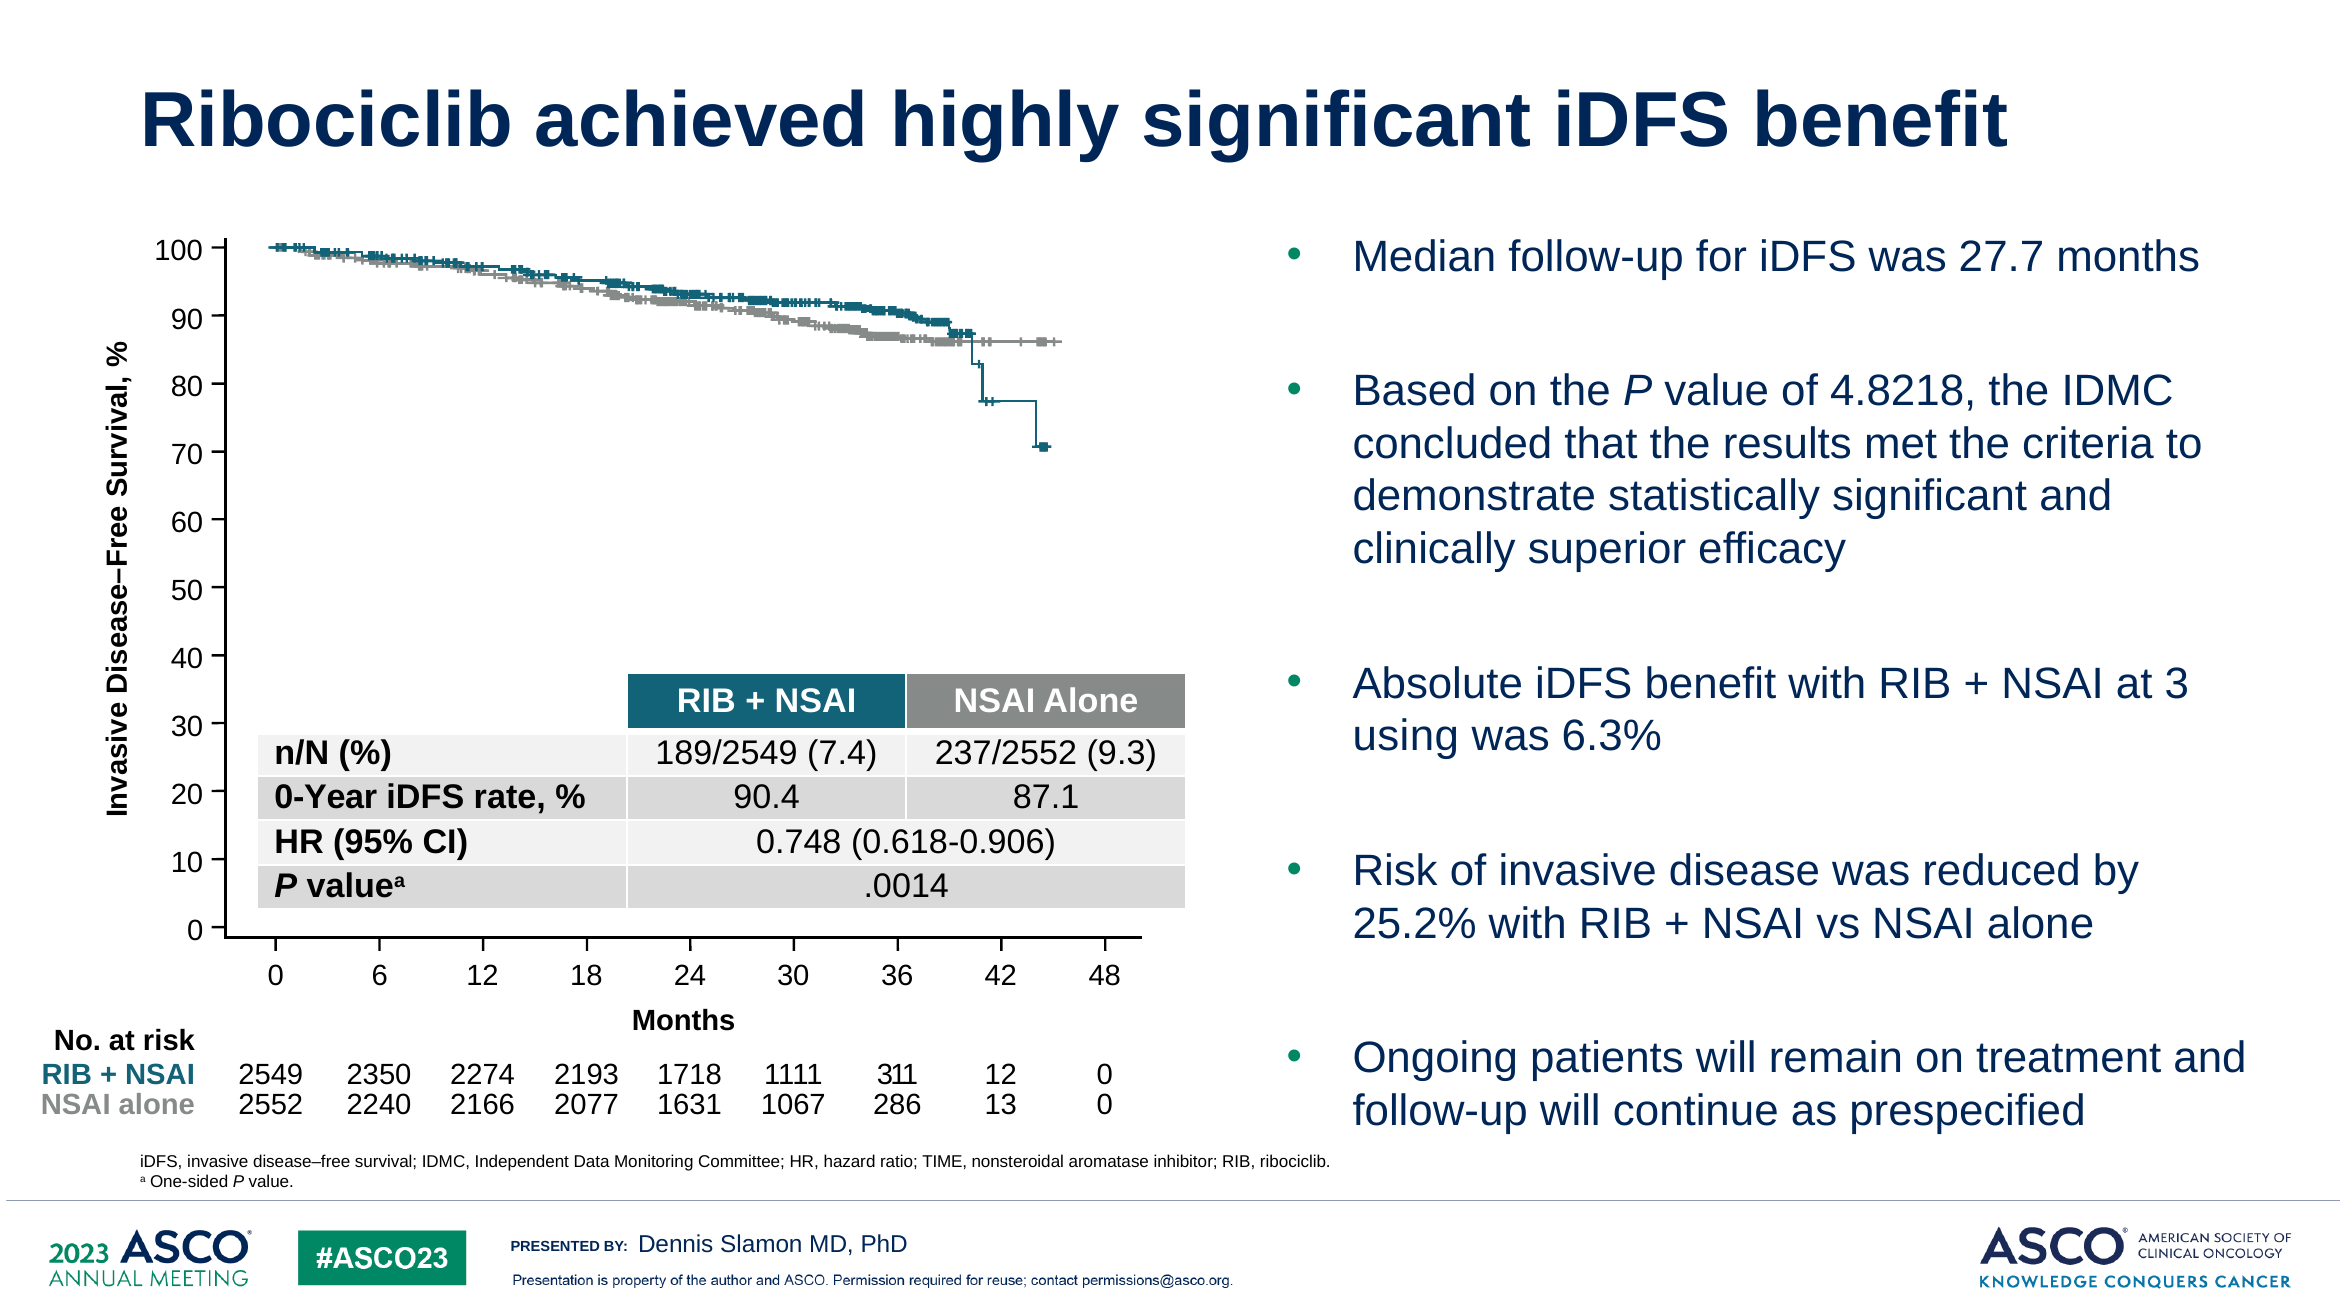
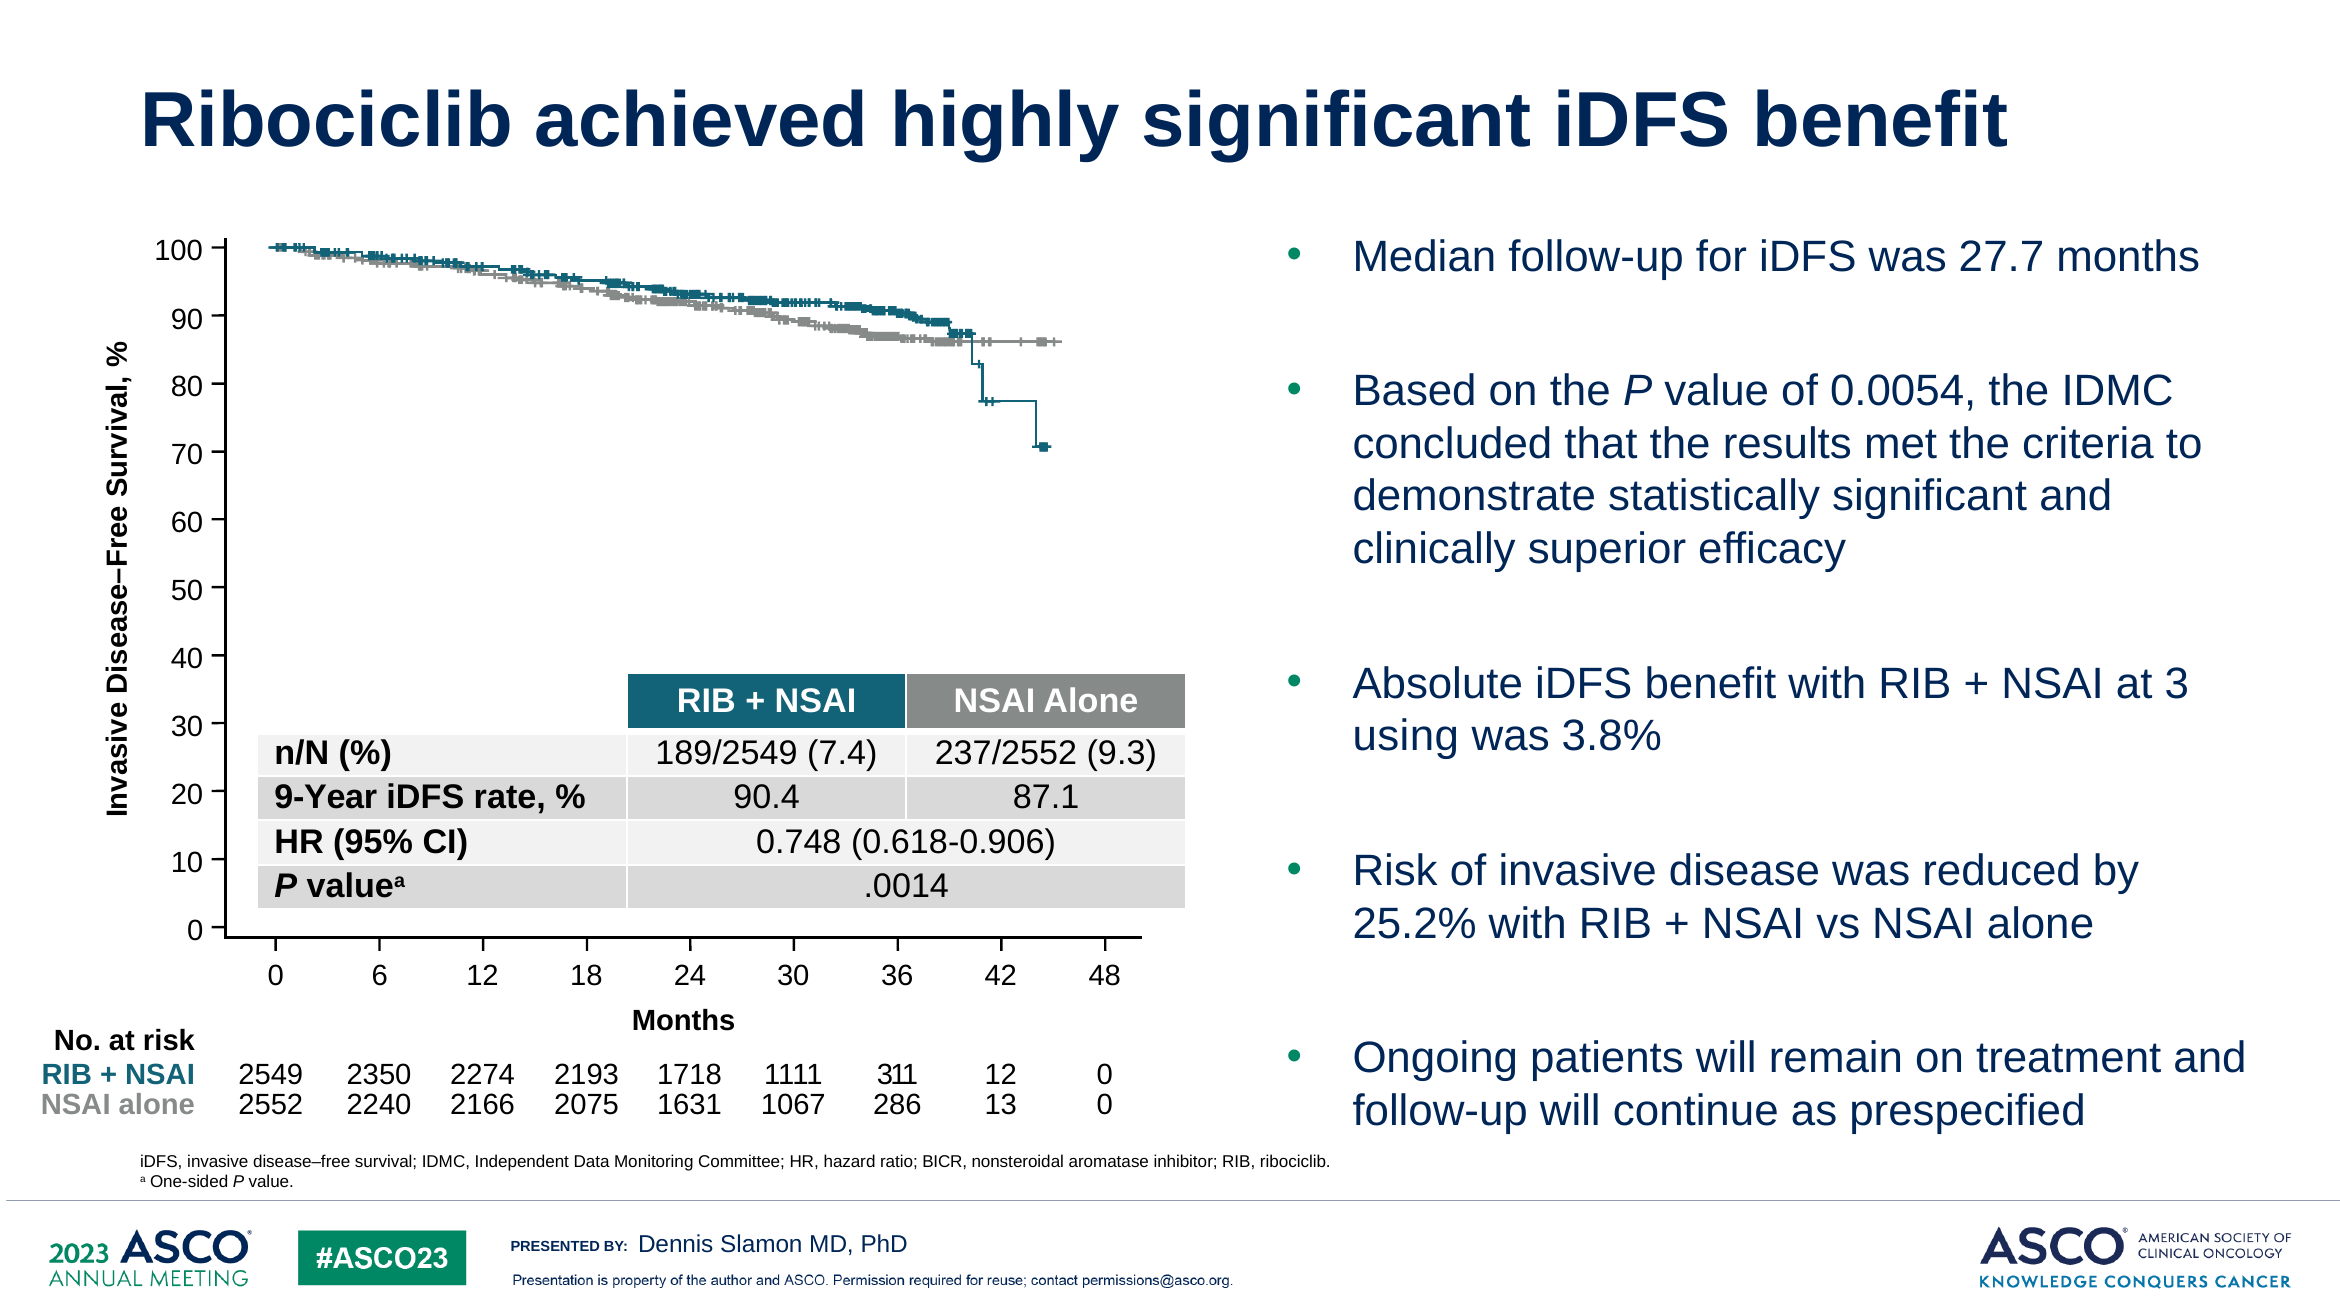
4.8218: 4.8218 -> 0.0054 (1903, 391)
6.3%: 6.3% -> 3.8% (1612, 737)
0-Year: 0-Year -> 9-Year (326, 797)
2077: 2077 -> 2075 (587, 1105)
TIME: TIME -> BICR (945, 1162)
